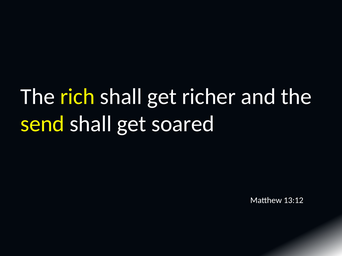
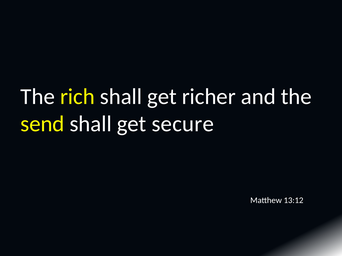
soared: soared -> secure (183, 124)
